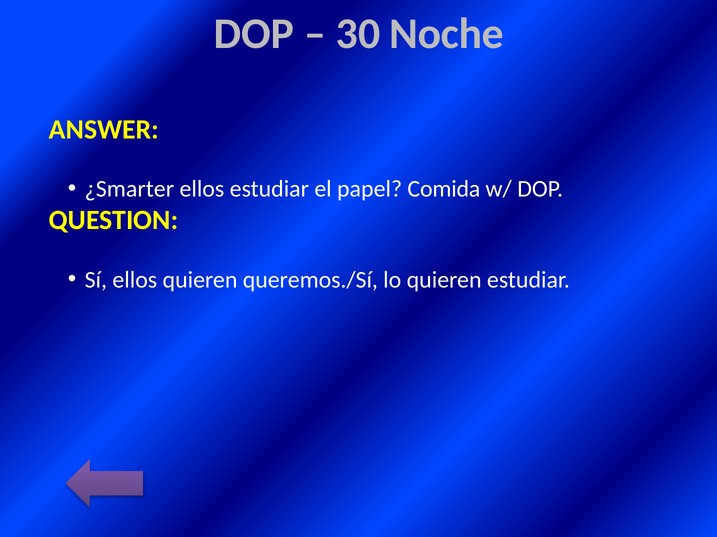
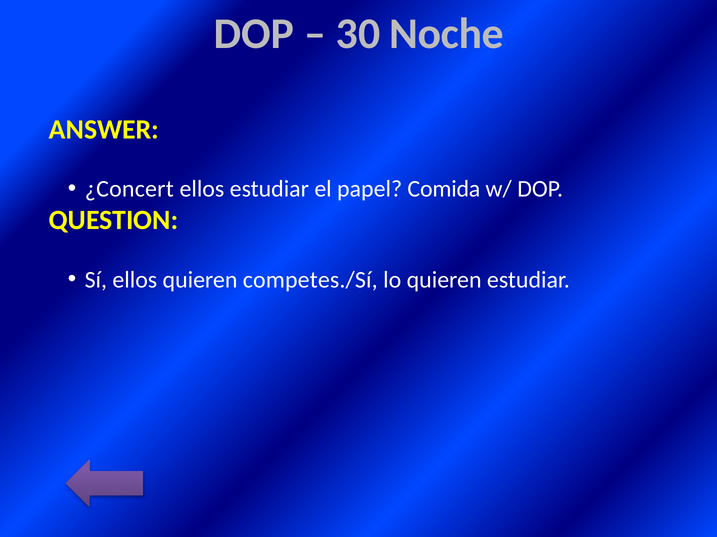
¿Smarter: ¿Smarter -> ¿Concert (129, 189)
queremos./Sí: queremos./Sí -> competes./Sí (310, 280)
